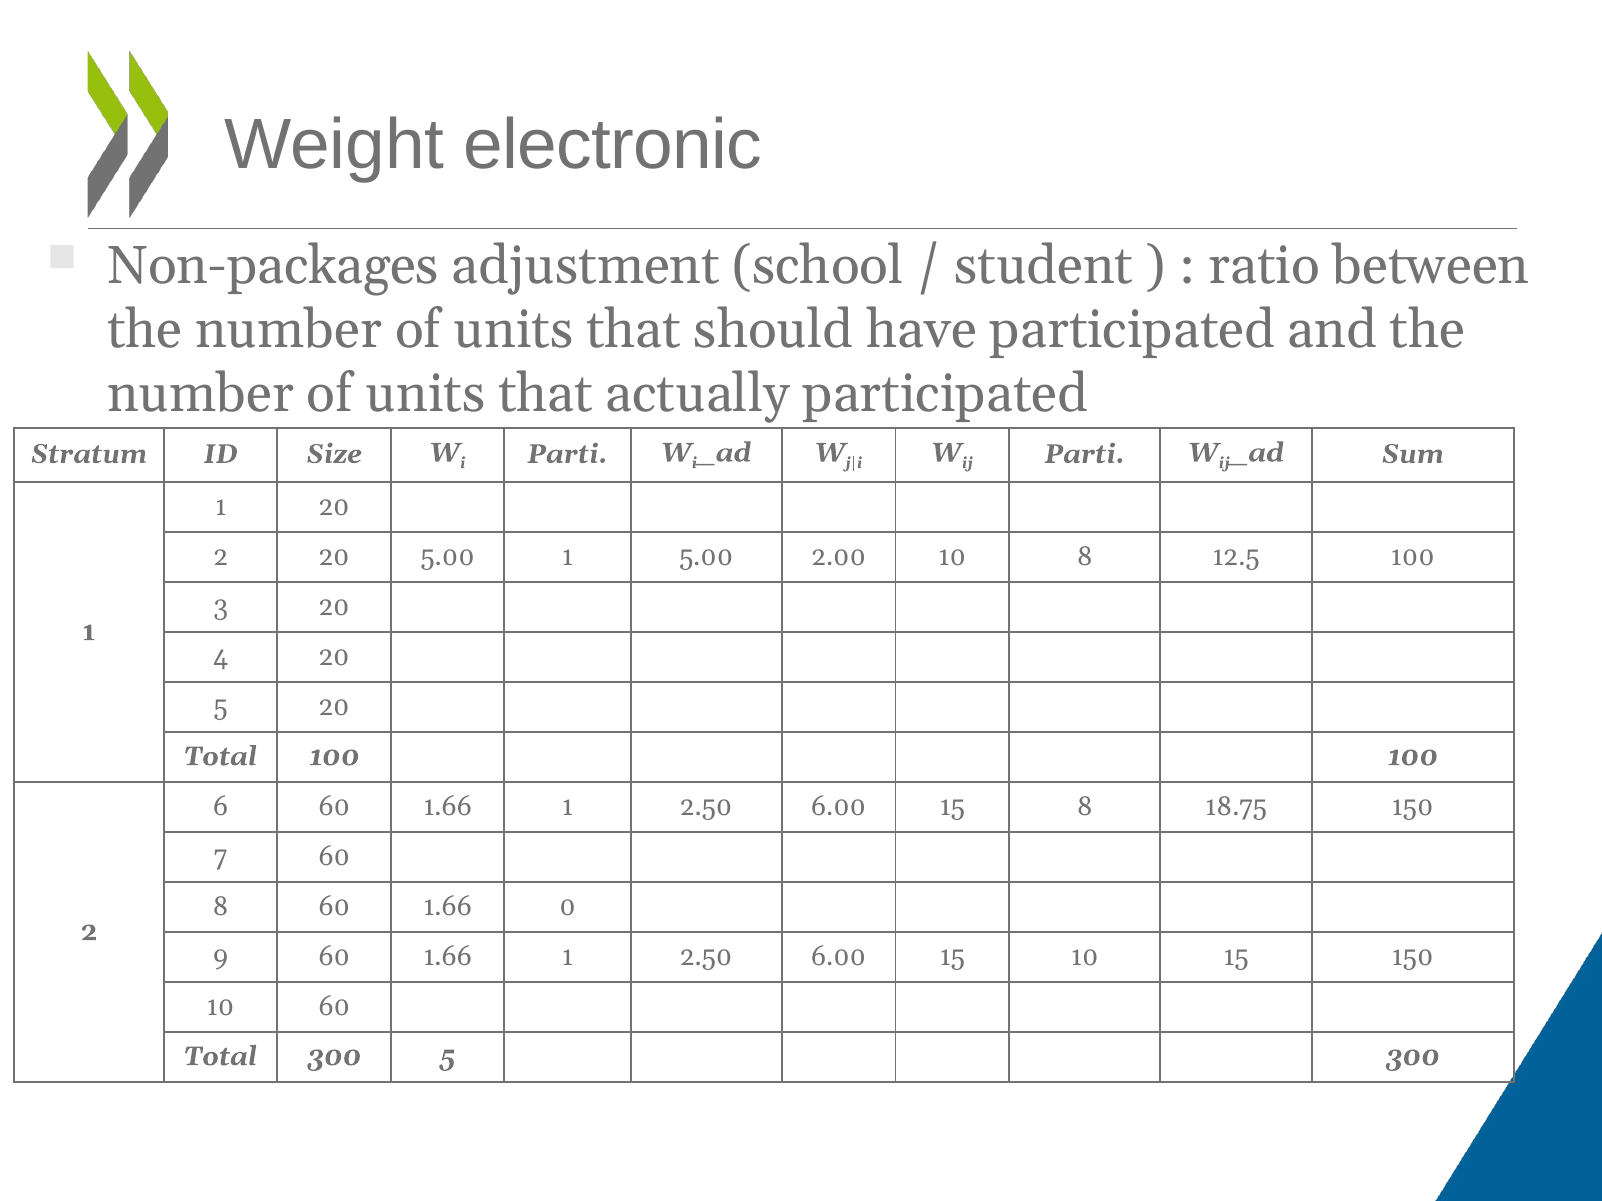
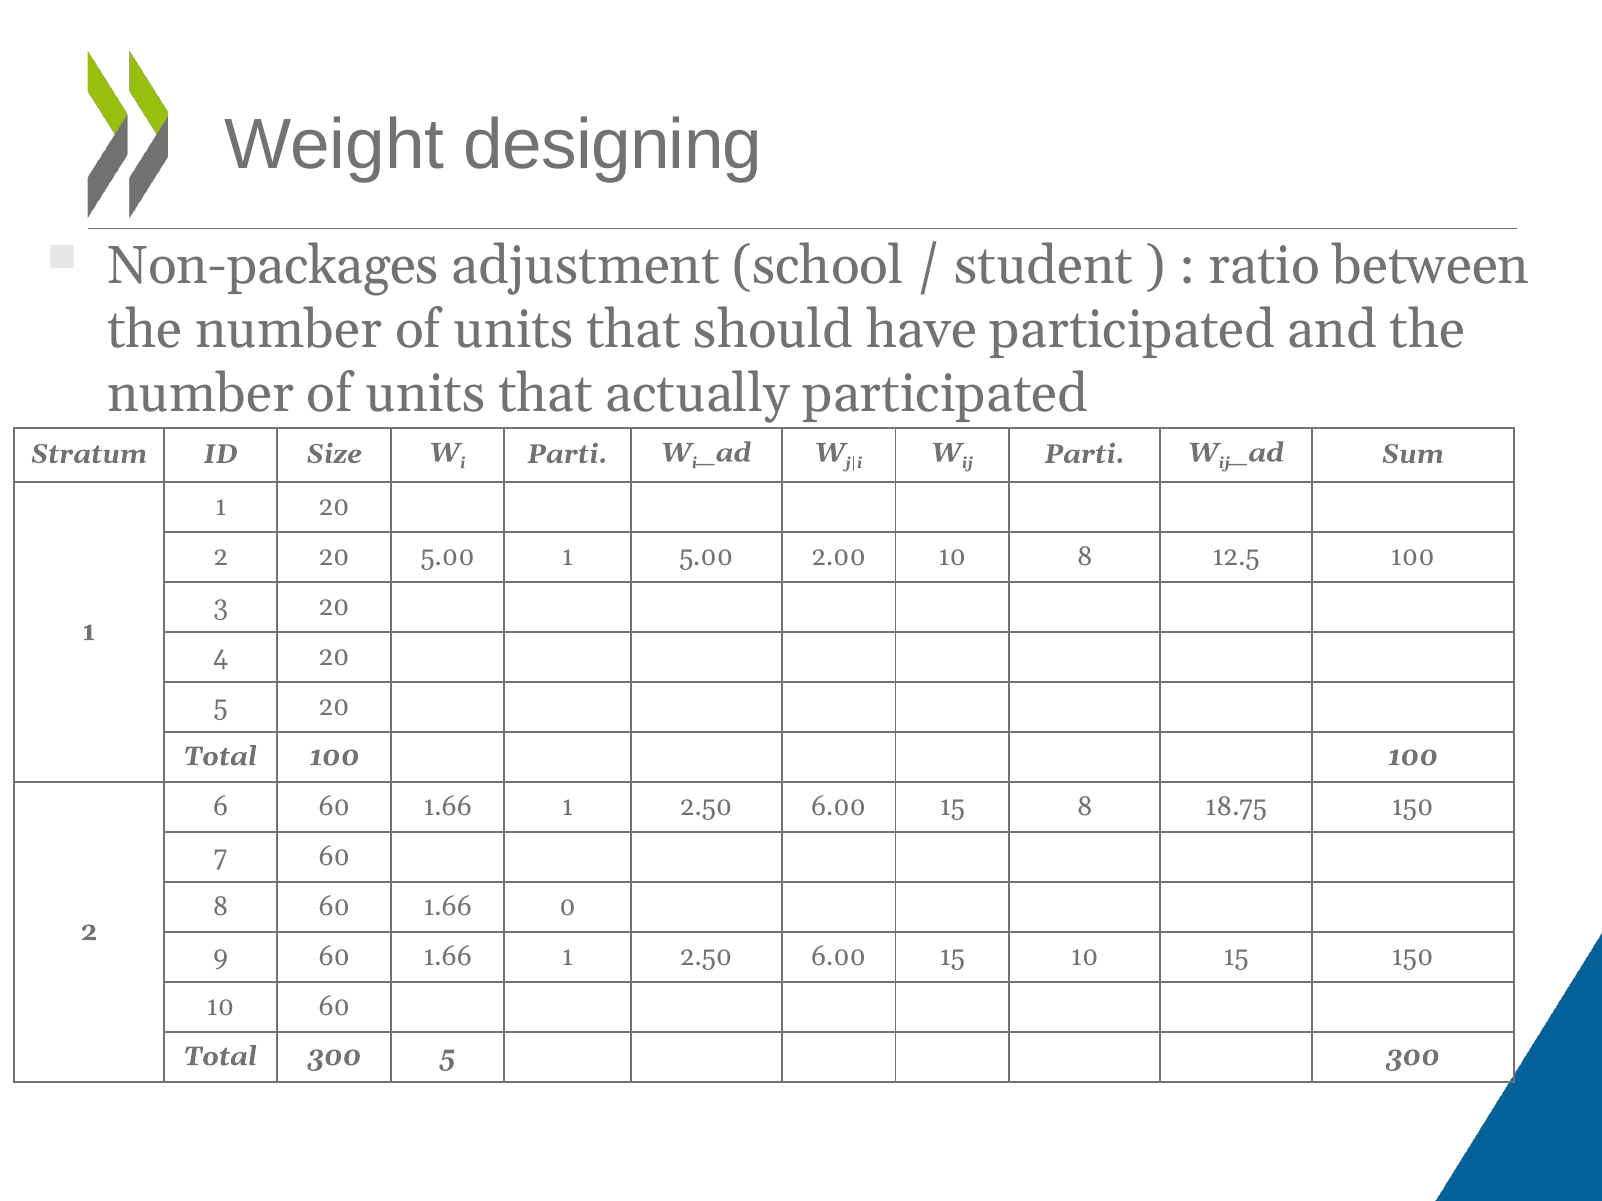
electronic: electronic -> designing (613, 145)
